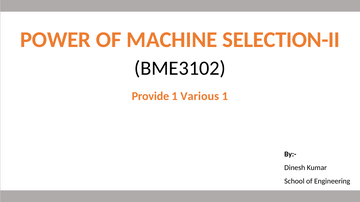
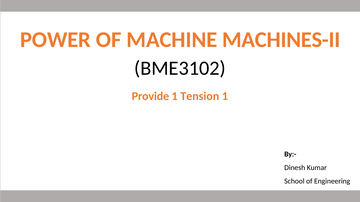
SELECTION-II: SELECTION-II -> MACHINES-II (281, 40)
Various: Various -> Tension (200, 96)
